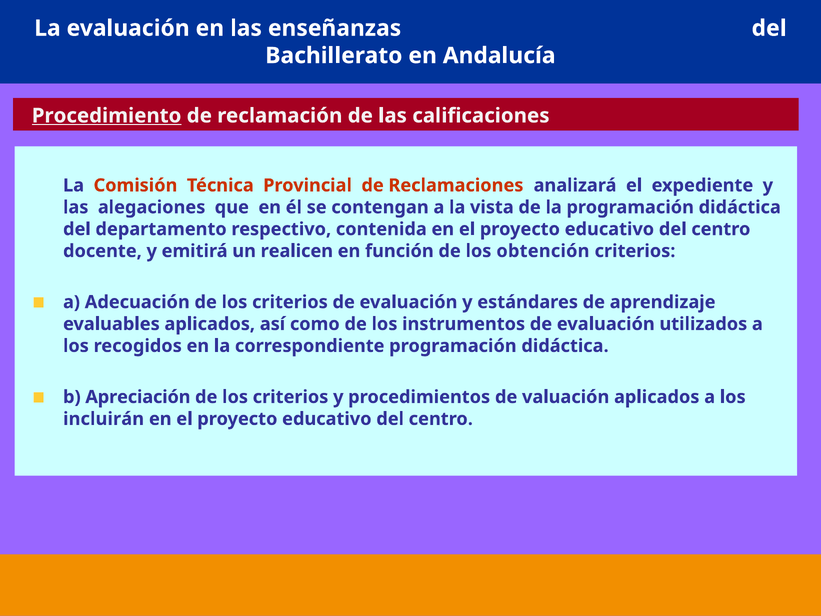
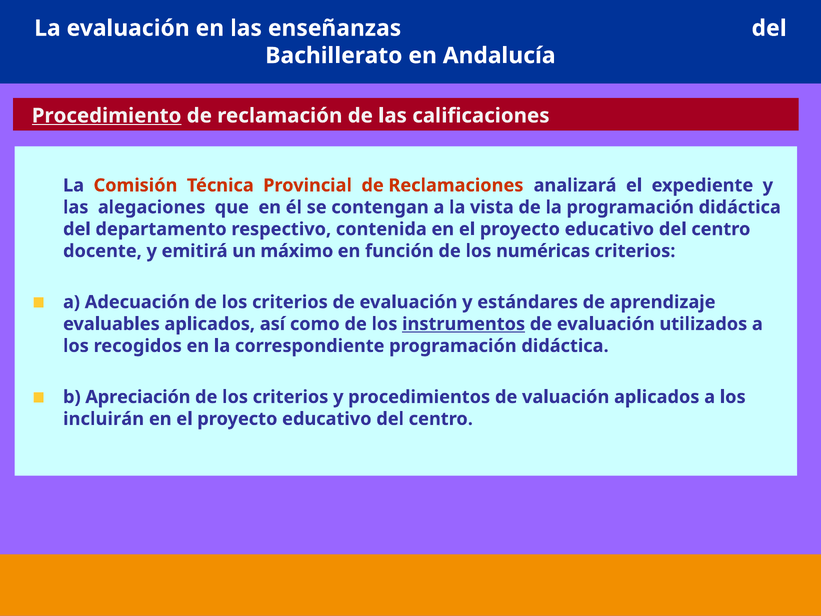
realicen: realicen -> máximo (297, 251)
obtención: obtención -> numéricas (543, 251)
instrumentos underline: none -> present (464, 324)
